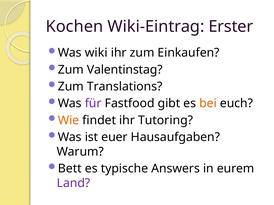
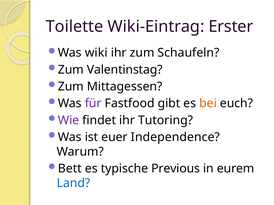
Kochen: Kochen -> Toilette (74, 26)
Einkaufen: Einkaufen -> Schaufeln (188, 53)
Translations: Translations -> Mittagessen (125, 87)
Wie colour: orange -> purple (69, 121)
Hausaufgaben: Hausaufgaben -> Independence (175, 137)
Answers: Answers -> Previous (176, 169)
Land colour: purple -> blue (73, 184)
